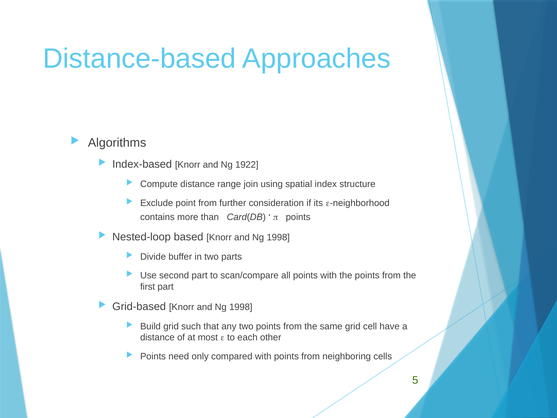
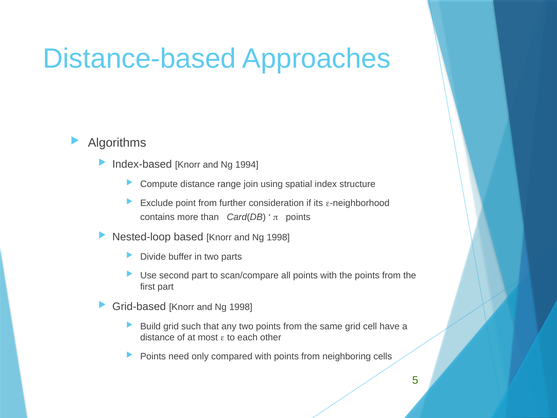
1922: 1922 -> 1994 (247, 165)
